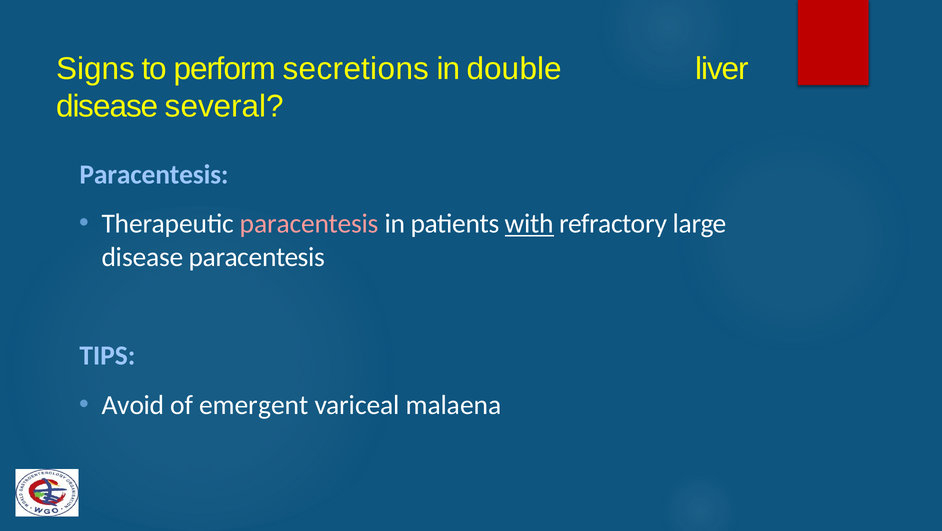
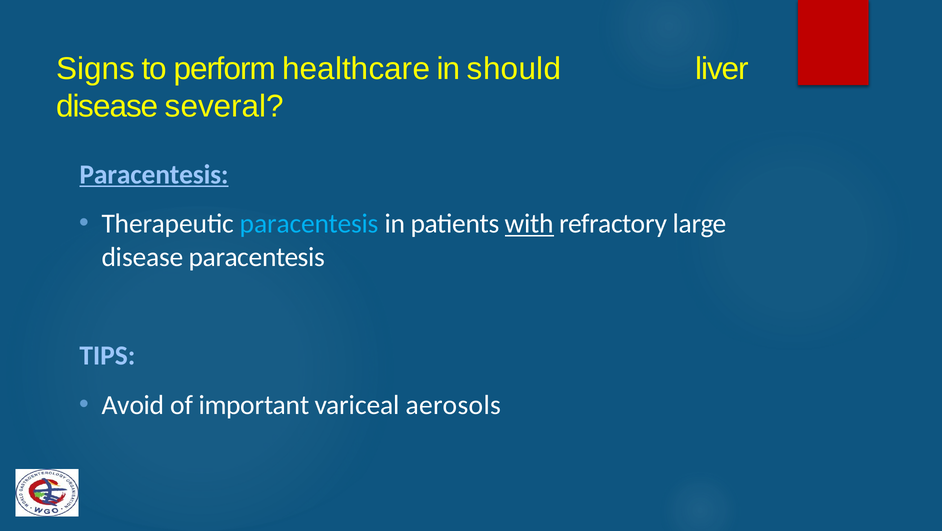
secretions: secretions -> healthcare (356, 69)
double: double -> should (514, 69)
Paracentesis underline: none -> present (154, 175)
paracentesis colour: pink -> light blue (309, 224)
emergent: emergent -> important (254, 405)
malaena: malaena -> aerosols (453, 405)
